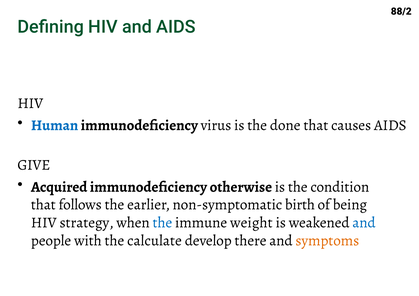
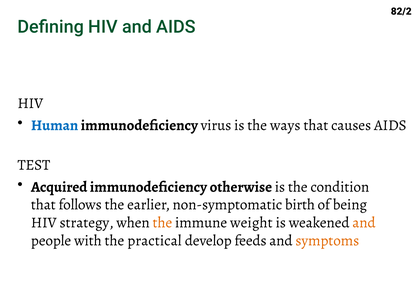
88/2: 88/2 -> 82/2 (401, 12)
done: done -> ways (285, 125)
GIVE: GIVE -> TEST (34, 165)
the colour: blue -> orange (162, 223)
and colour: blue -> orange (364, 223)
calculate: calculate -> practical (154, 241)
there: there -> feeds (251, 241)
